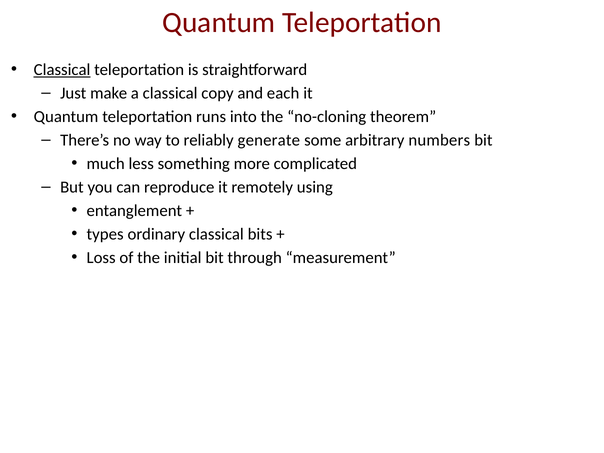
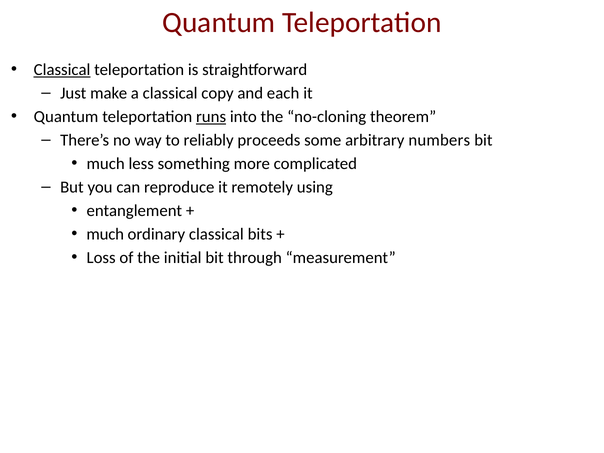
runs underline: none -> present (211, 117)
generate: generate -> proceeds (269, 140)
types: types -> much (105, 234)
